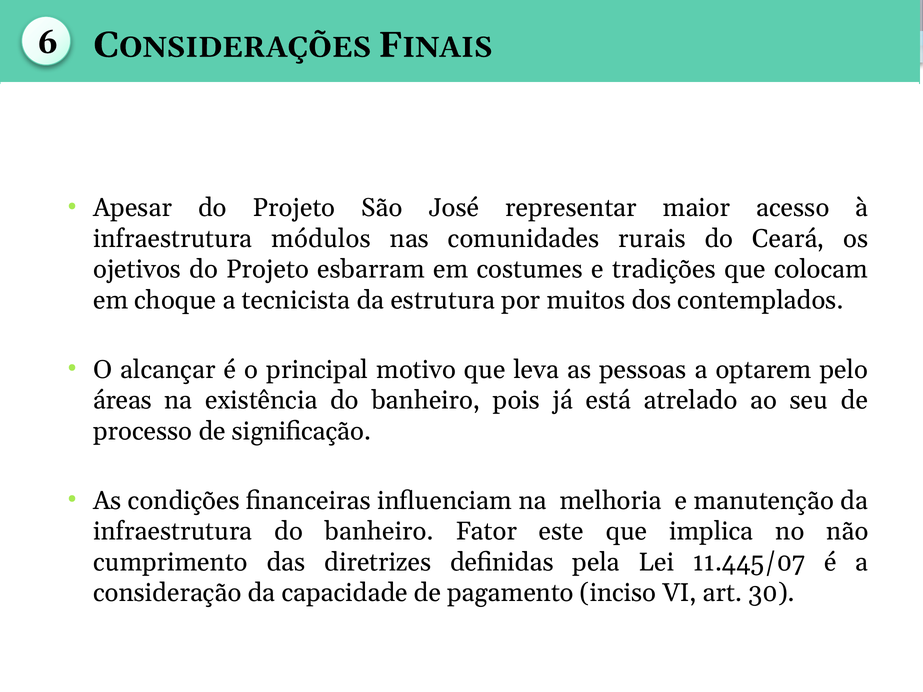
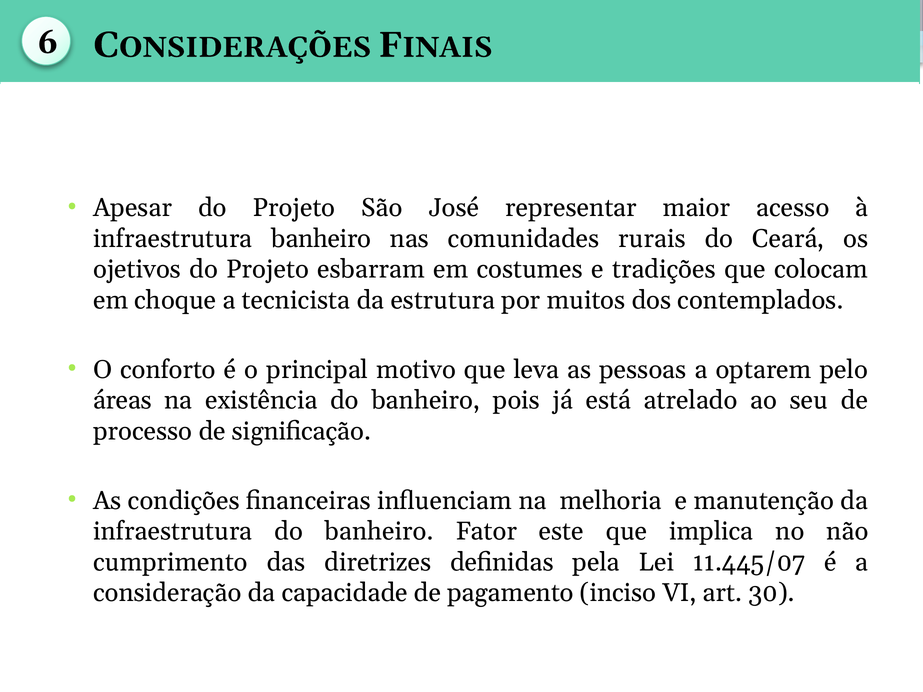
infraestrutura módulos: módulos -> banheiro (321, 239)
alcançar: alcançar -> conforto (168, 370)
